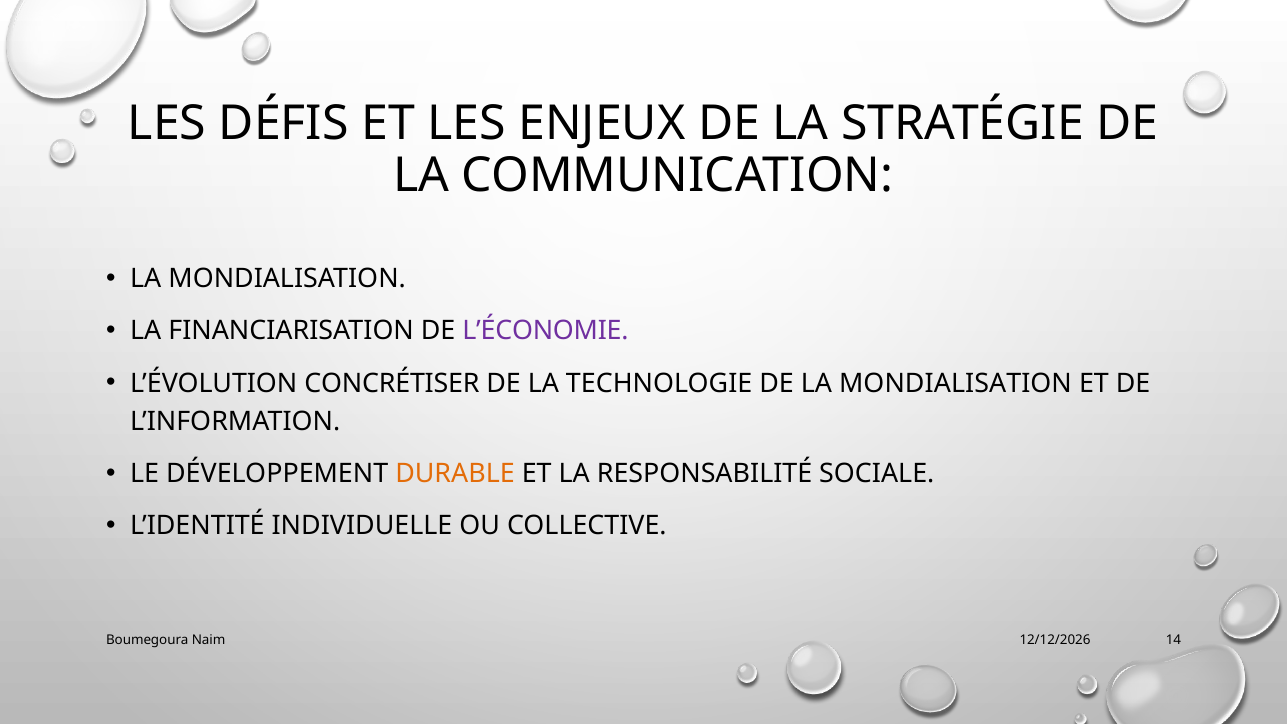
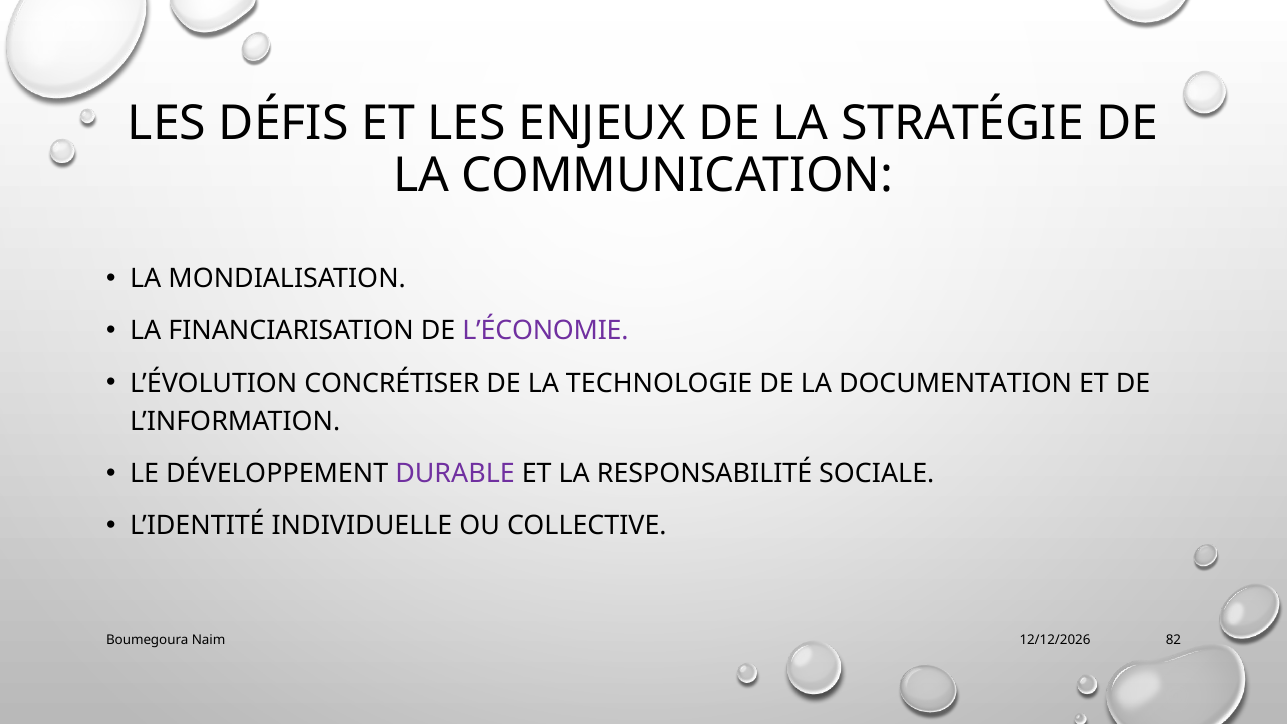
DE LA MONDIALISATION: MONDIALISATION -> DOCUMENTATION (956, 383)
DURABLE colour: orange -> purple (455, 474)
14: 14 -> 82 (1173, 640)
